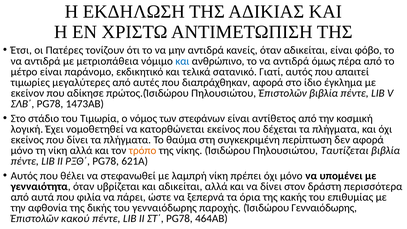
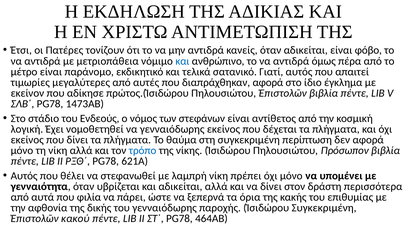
Τιμωρία: Τιμωρία -> Ενδεούς (100, 118)
να κατορθώνεται: κατορθώνεται -> γενναιόδωρης (172, 129)
τρόπο colour: orange -> blue (143, 150)
Ταυτίζεται: Ταυτίζεται -> Πρόσωπον (345, 150)
Ἰσιδώρου Γενναιόδωρης: Γενναιόδωρης -> Συγκεκριμένη (324, 208)
